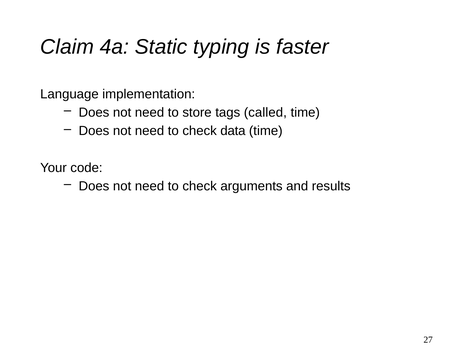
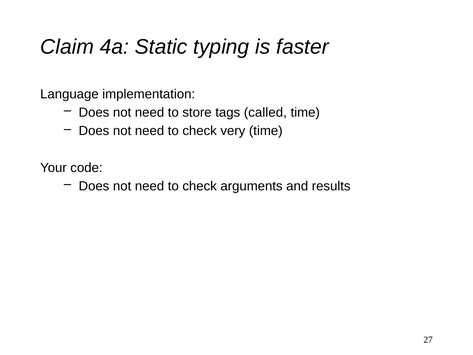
data: data -> very (233, 131)
